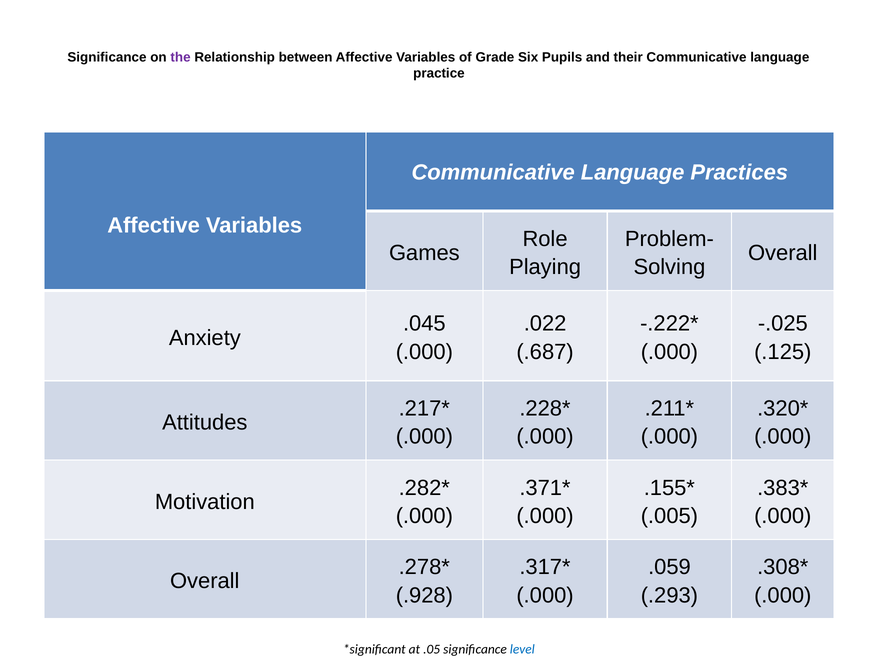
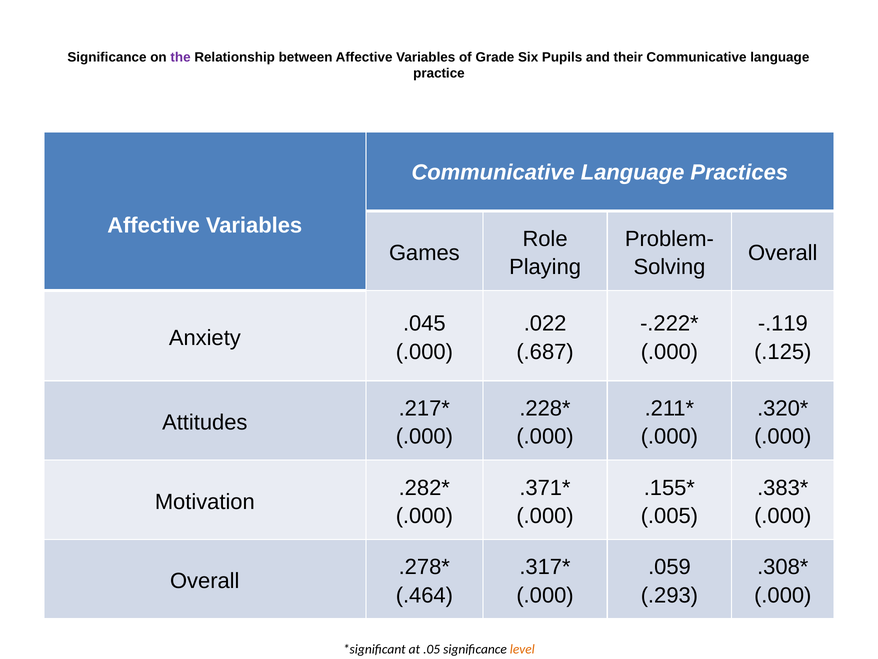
-.025: -.025 -> -.119 (783, 323)
.928: .928 -> .464 (424, 595)
level colour: blue -> orange (522, 649)
